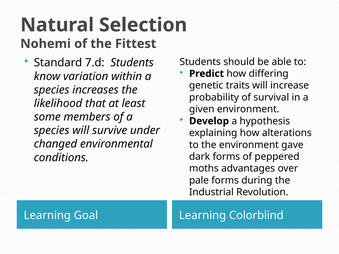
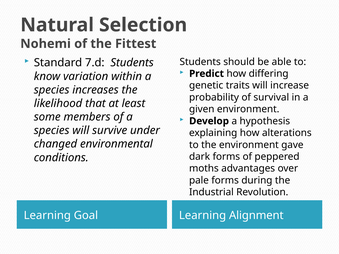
Colorblind: Colorblind -> Alignment (256, 215)
